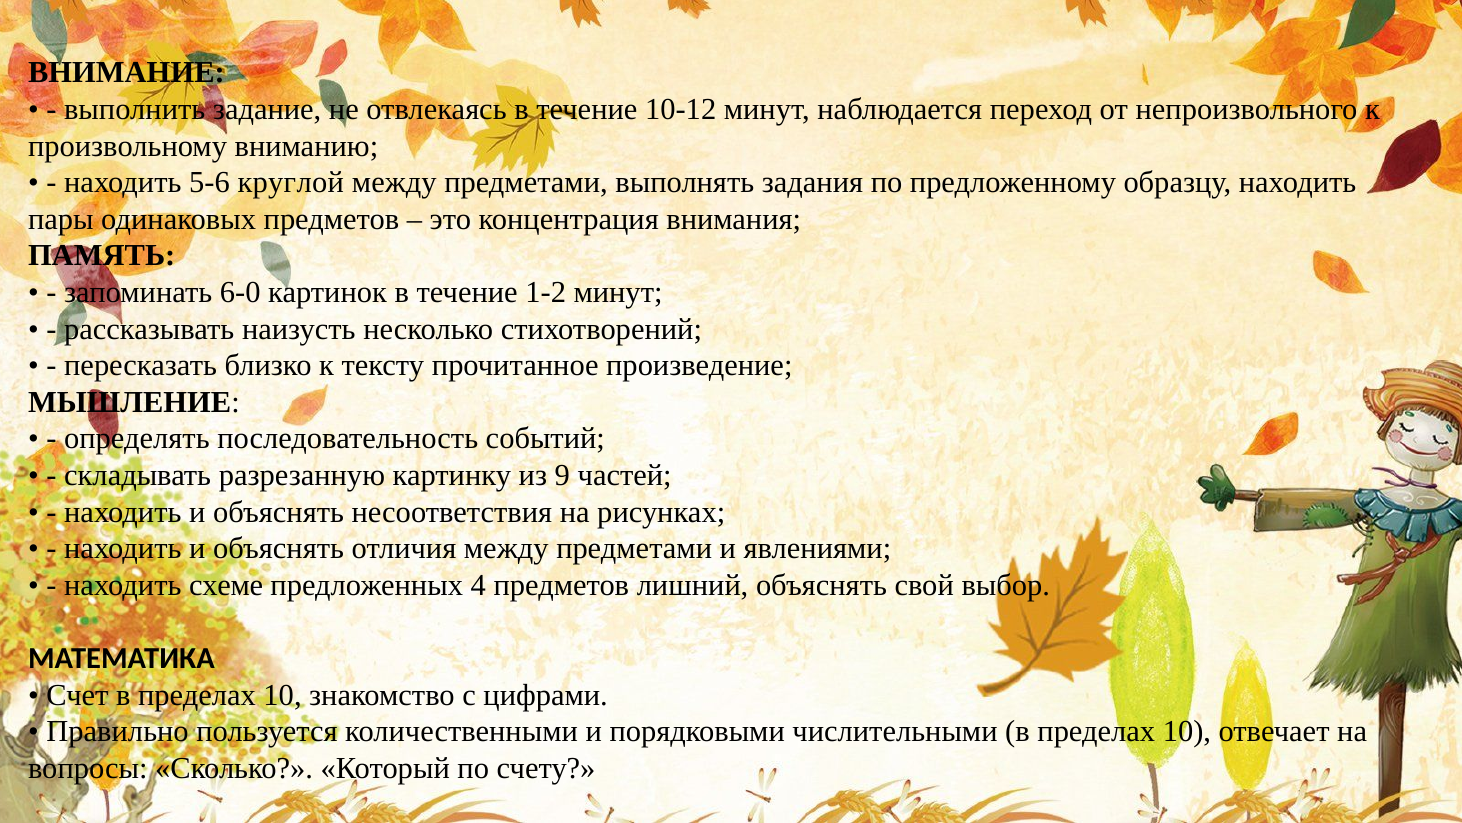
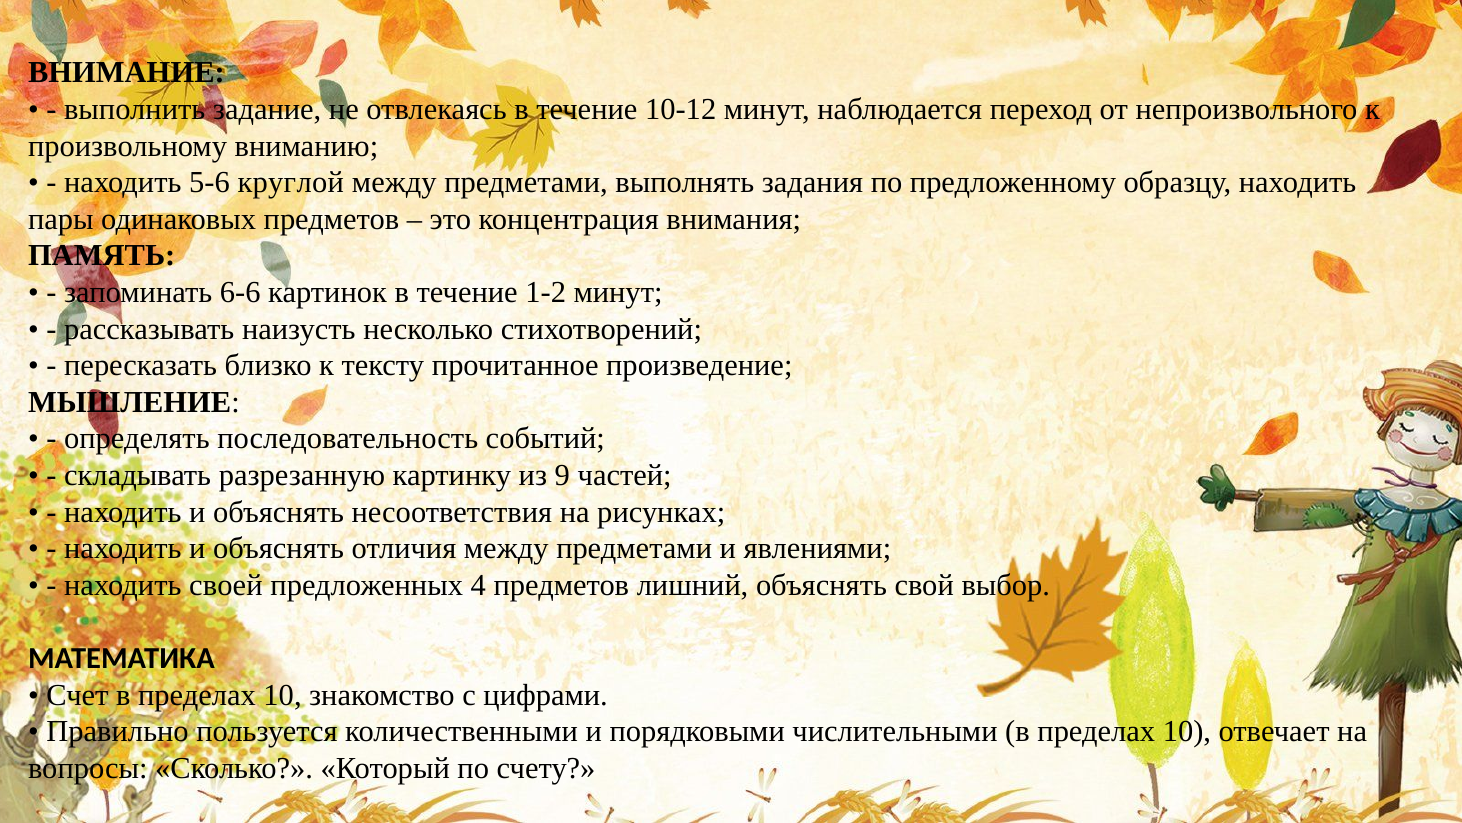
6-0: 6-0 -> 6-6 (240, 292)
схеме: схеме -> своей (226, 585)
